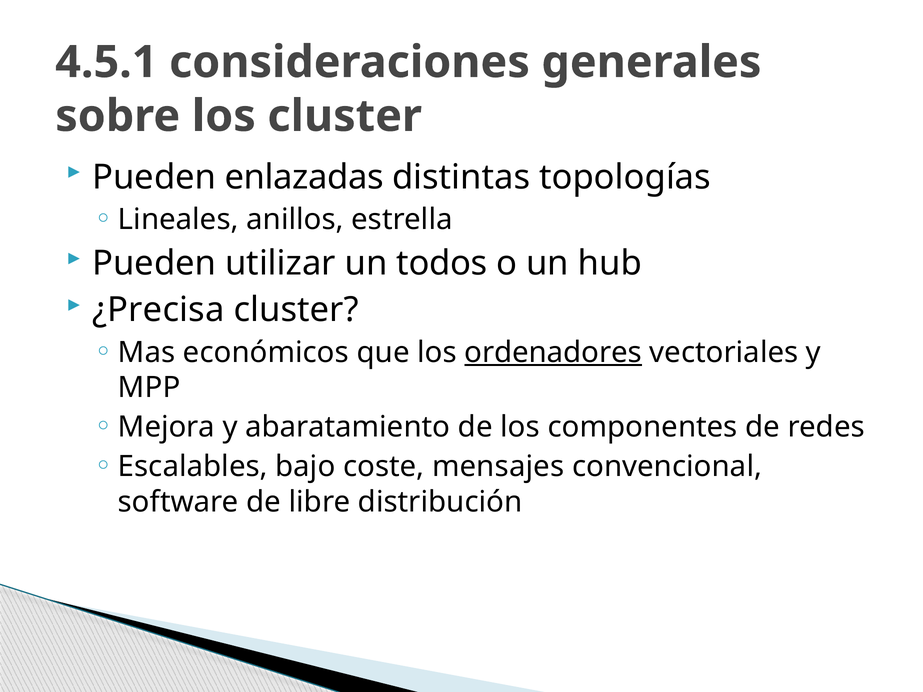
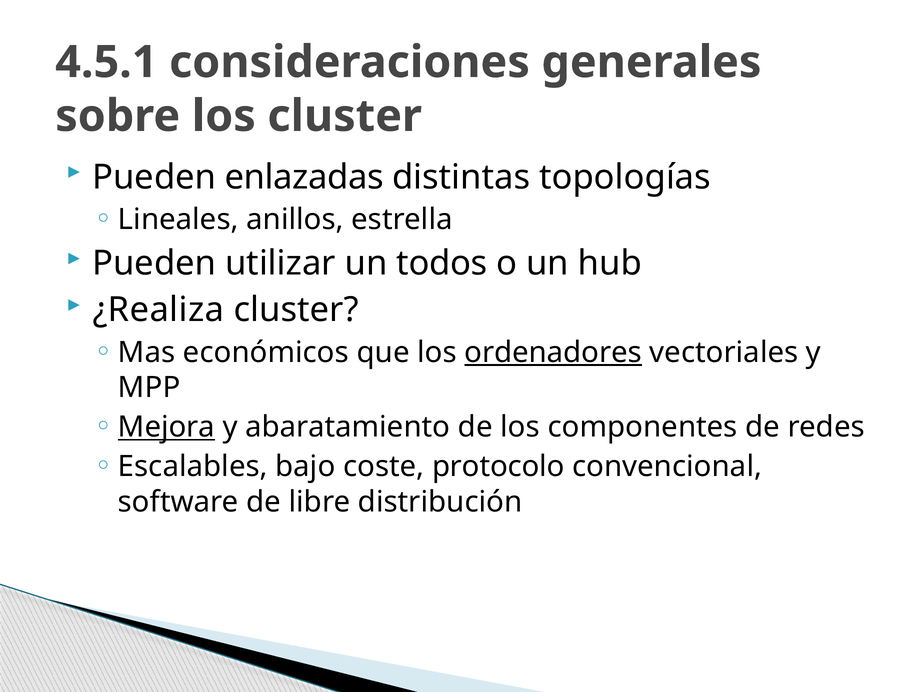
¿Precisa: ¿Precisa -> ¿Realiza (158, 310)
Mejora underline: none -> present (166, 427)
mensajes: mensajes -> protocolo (498, 467)
